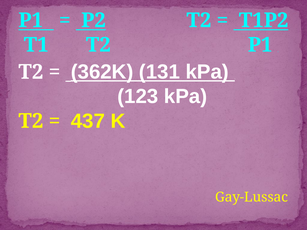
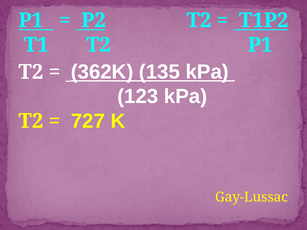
131: 131 -> 135 (159, 72)
437: 437 -> 727 (88, 121)
